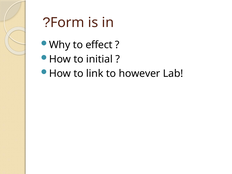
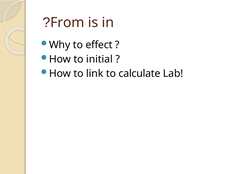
Form: Form -> From (67, 22)
however: however -> calculate (139, 73)
